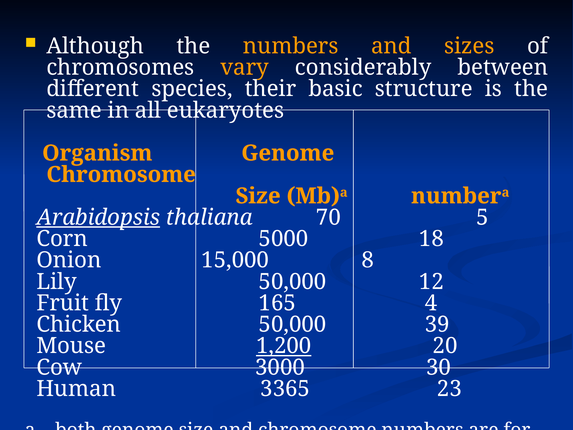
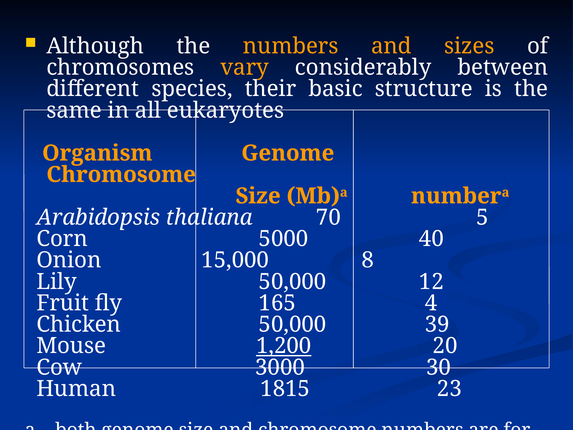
Arabidopsis underline: present -> none (98, 217)
18: 18 -> 40 (431, 239)
3365: 3365 -> 1815 (285, 389)
